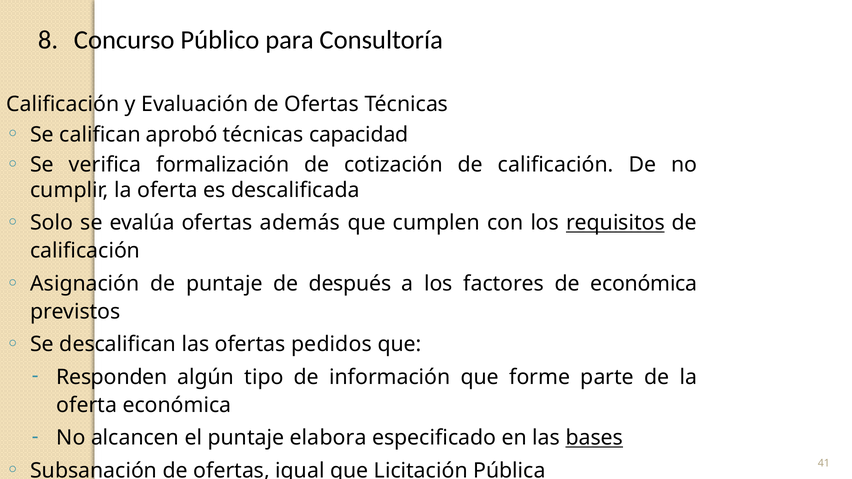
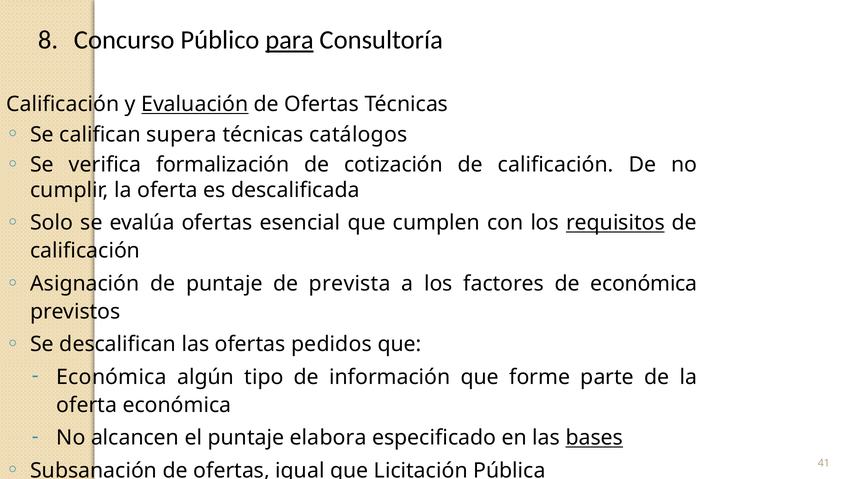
para underline: none -> present (290, 40)
Evaluación underline: none -> present (195, 104)
aprobó: aprobó -> supera (182, 135)
capacidad: capacidad -> catálogos (359, 135)
además: además -> esencial (300, 223)
después: después -> prevista (350, 284)
Responden: Responden -> Económica (112, 377)
